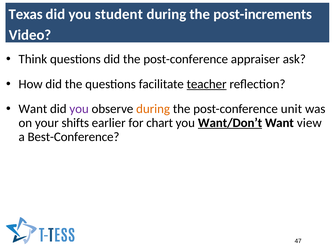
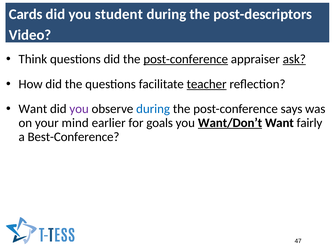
Texas: Texas -> Cards (26, 14)
post-increments: post-increments -> post-descriptors (263, 14)
post-conference underline: none -> present (186, 59)
ask underline: none -> present (294, 59)
during colour: orange -> blue (153, 109)
unit: unit -> says (292, 109)
shifts: shifts -> mind (75, 123)
chart: chart -> goals (160, 123)
view: view -> fairly (309, 123)
